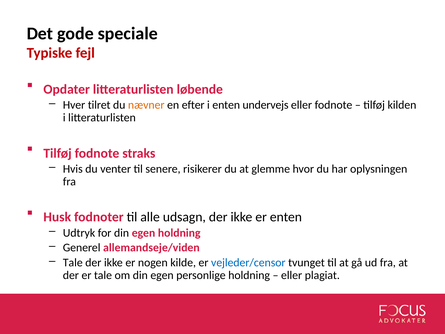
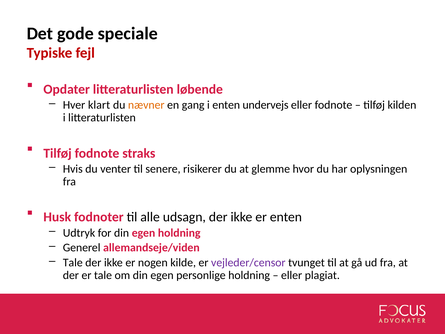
tilret: tilret -> klart (99, 105)
efter: efter -> gang (193, 105)
vejleder/censor colour: blue -> purple (248, 262)
